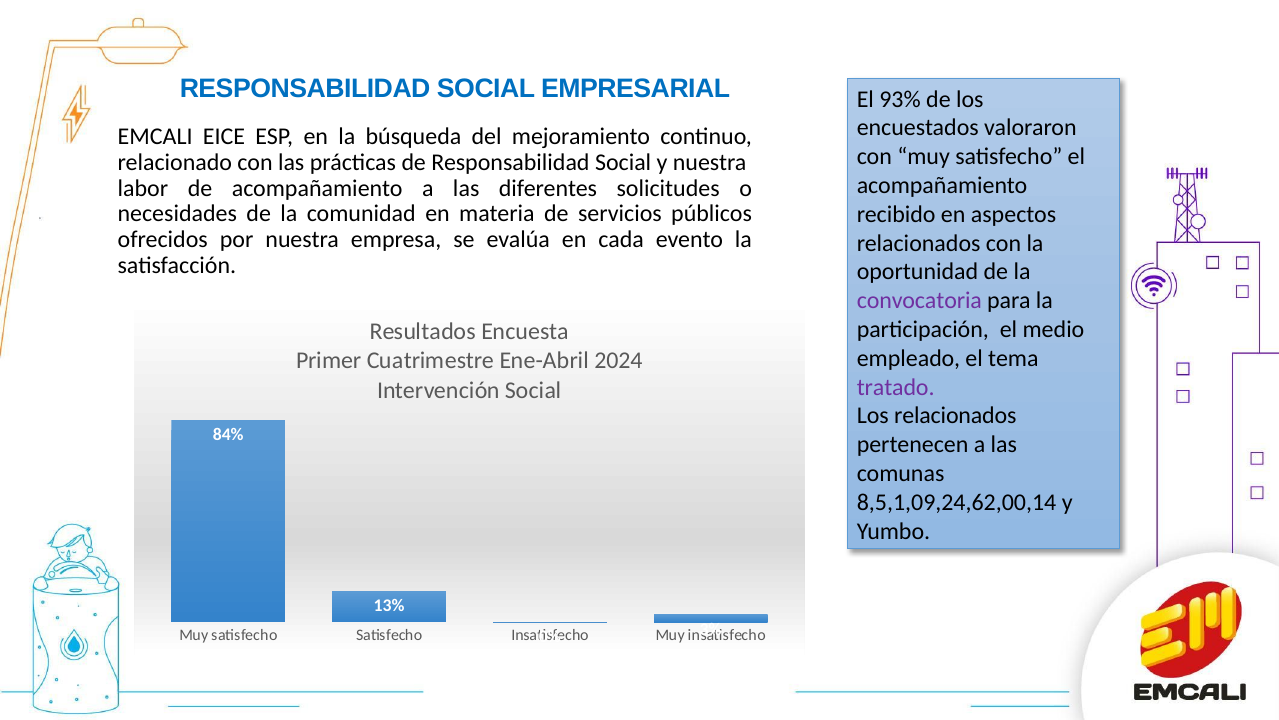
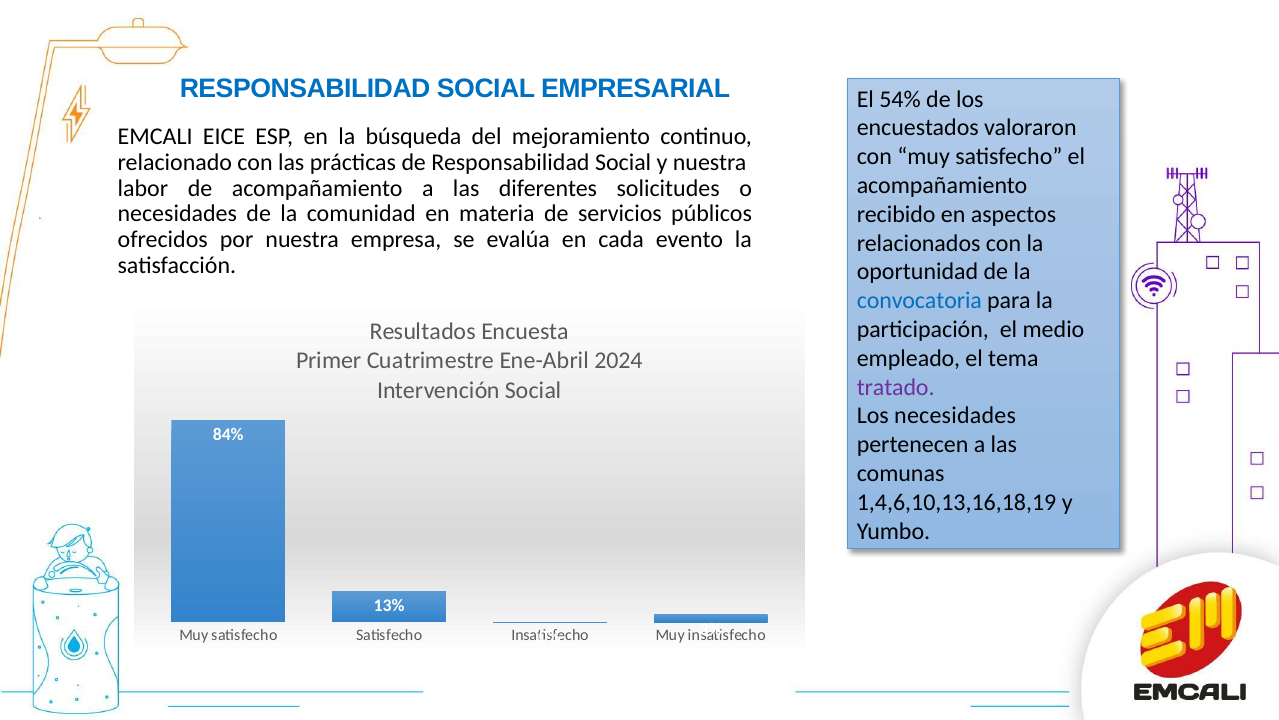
93%: 93% -> 54% (900, 99)
convocatoria colour: purple -> blue (919, 301)
Los relacionados: relacionados -> necesidades (955, 416)
8,5,1,09,24,62,00,14: 8,5,1,09,24,62,00,14 -> 1,4,6,10,13,16,18,19 (957, 502)
